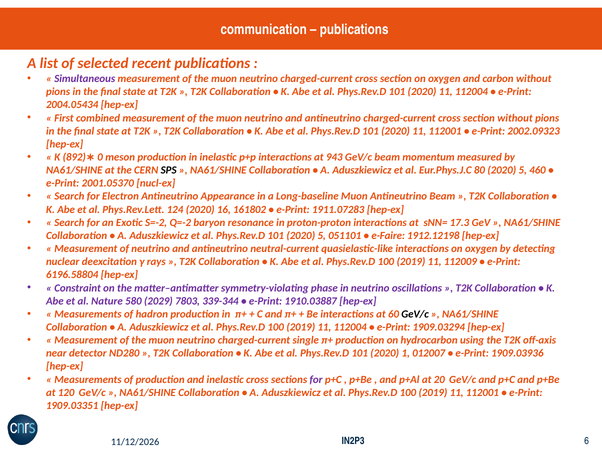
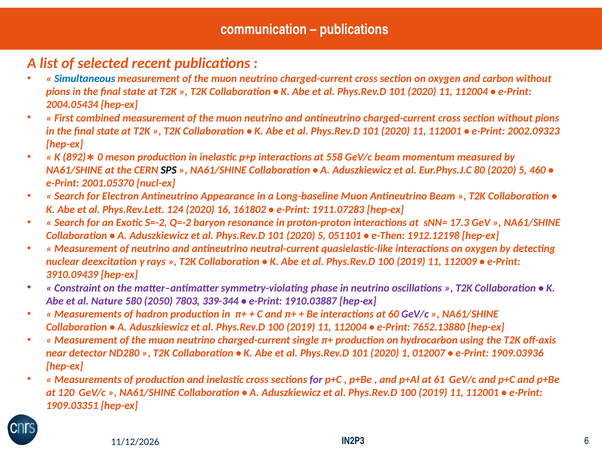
Simultaneous colour: purple -> blue (85, 79)
943: 943 -> 558 (334, 157)
e-Faire: e-Faire -> e-Then (388, 235)
6196.58804: 6196.58804 -> 3910.09439 (72, 275)
2029: 2029 -> 2050 (158, 301)
GeV/c colour: black -> purple (415, 314)
1909.03294: 1909.03294 -> 7652.13880 (439, 327)
20: 20 -> 61 (439, 379)
